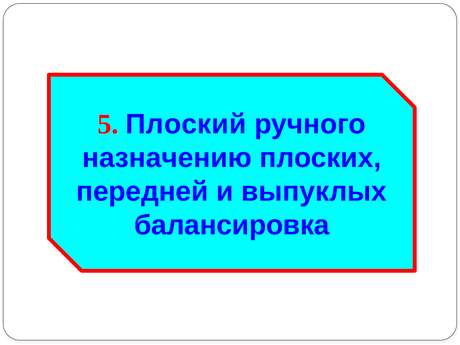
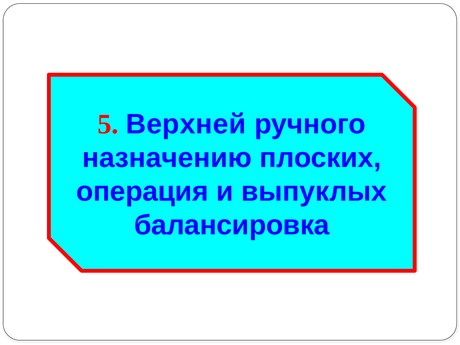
Плоский: Плоский -> Верхней (186, 124)
передней: передней -> операция (142, 192)
